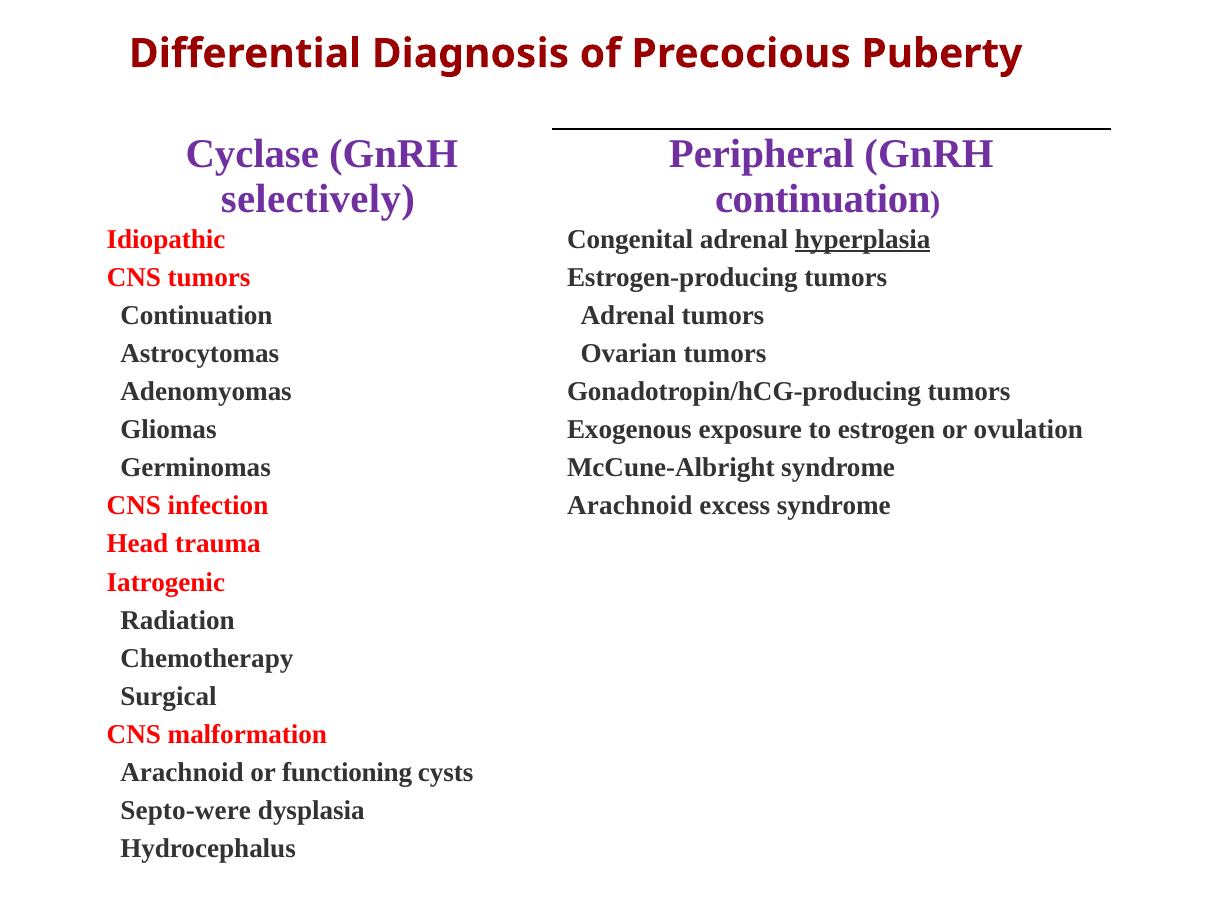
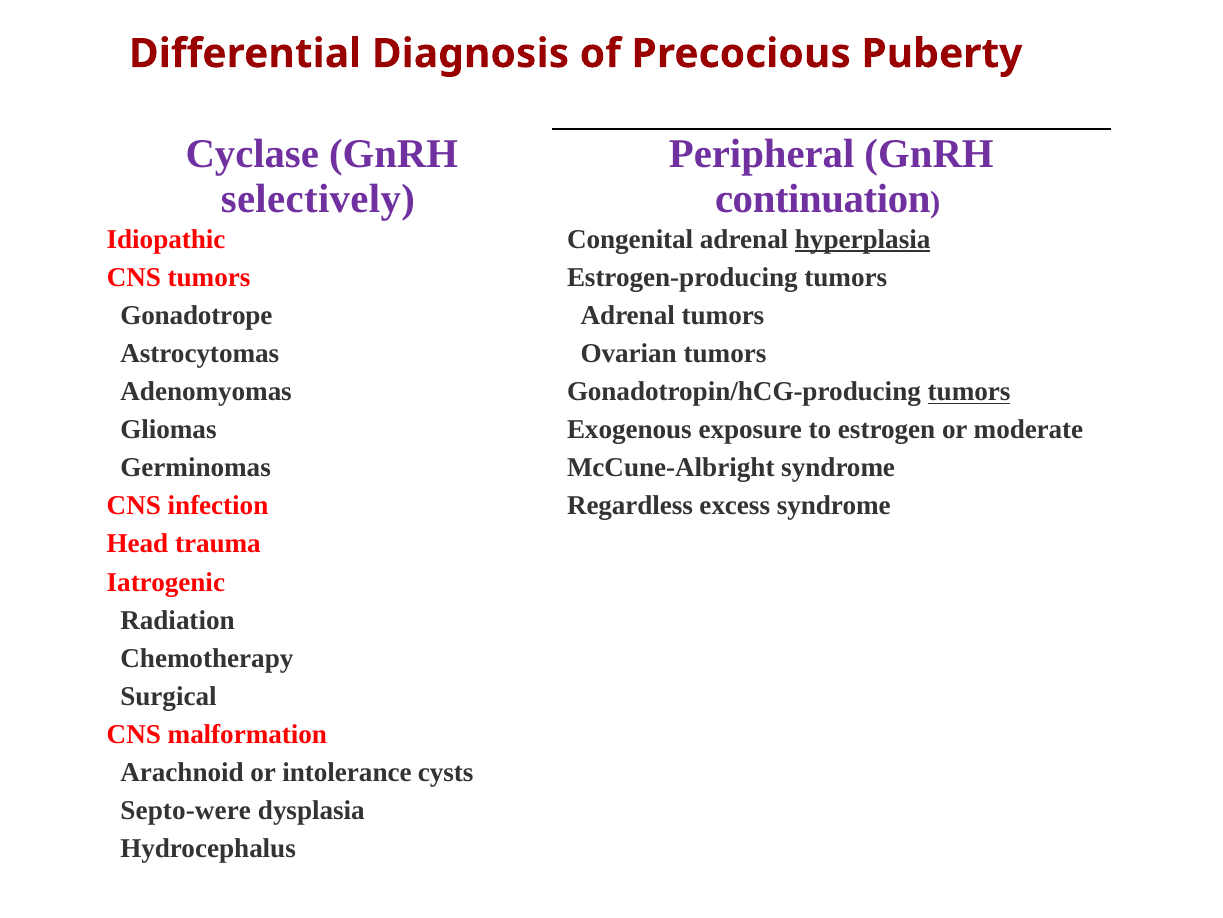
Continuation: Continuation -> Gonadotrope (196, 315)
tumors underline: none -> present (969, 391)
ovulation: ovulation -> moderate (1028, 429)
infection Arachnoid: Arachnoid -> Regardless (630, 506)
functioning: functioning -> intolerance (347, 772)
